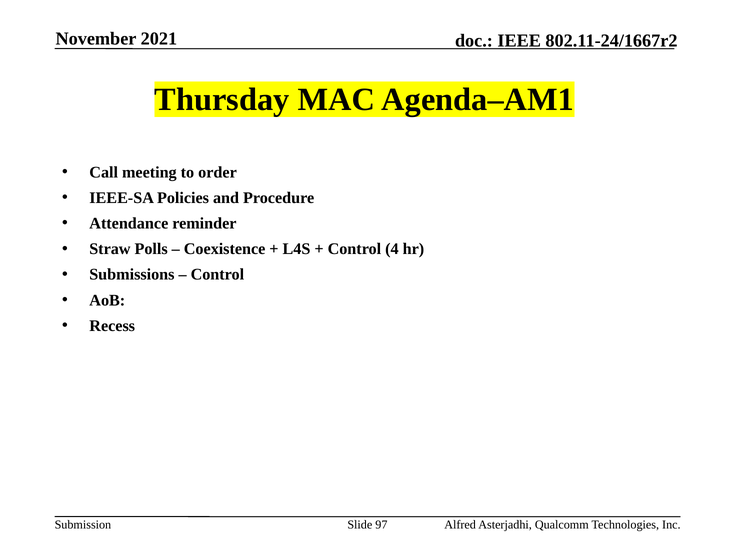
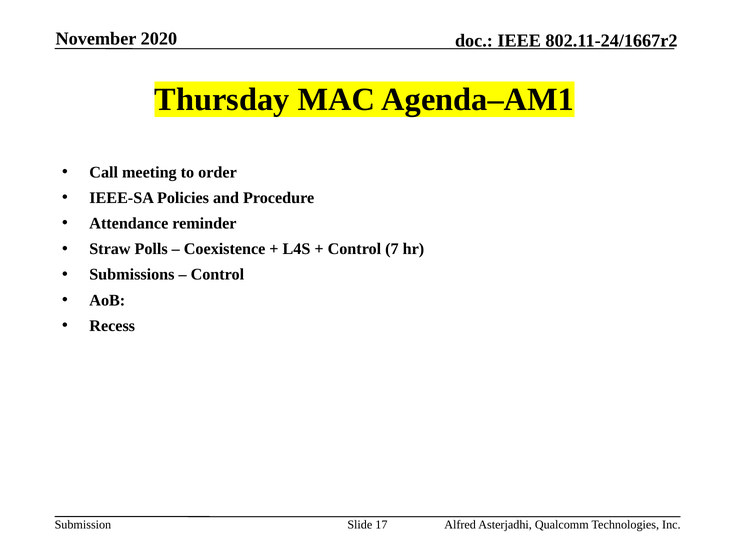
2021: 2021 -> 2020 (159, 39)
4: 4 -> 7 (392, 249)
97: 97 -> 17 (381, 524)
